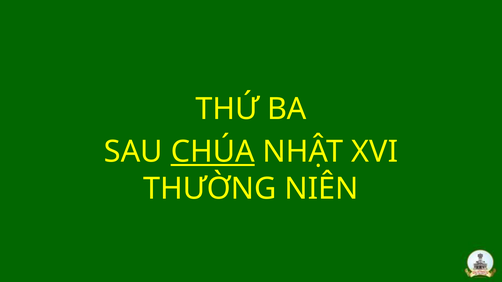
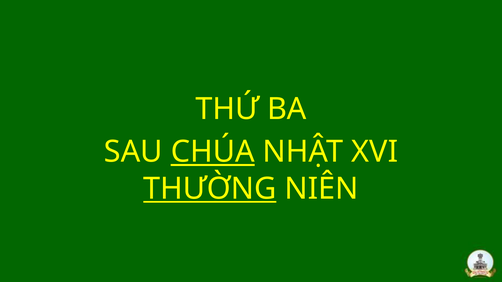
THƯỜNG underline: none -> present (210, 189)
